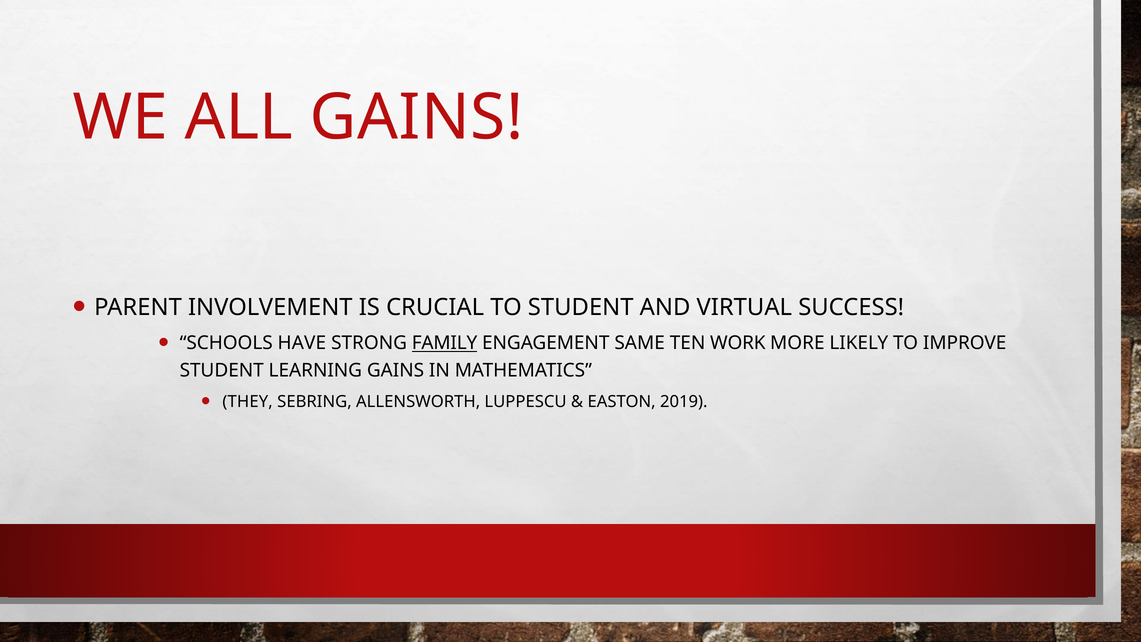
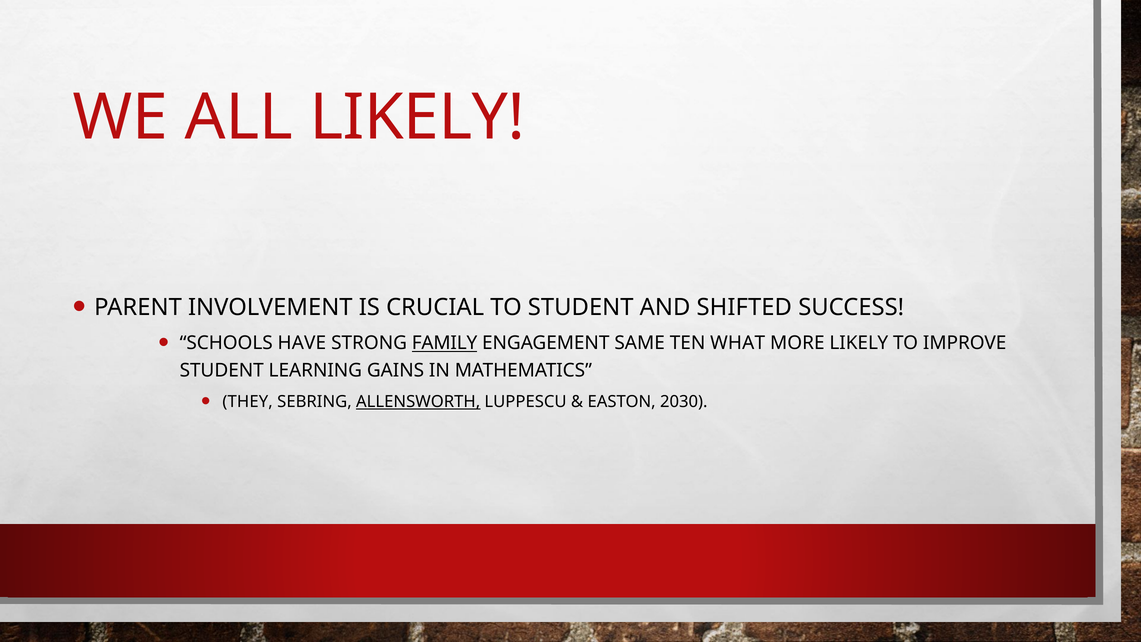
ALL GAINS: GAINS -> LIKELY (417, 118)
VIRTUAL: VIRTUAL -> SHIFTED (744, 307)
WORK: WORK -> WHAT (738, 343)
ALLENSWORTH underline: none -> present (418, 402)
2019: 2019 -> 2030 (684, 402)
